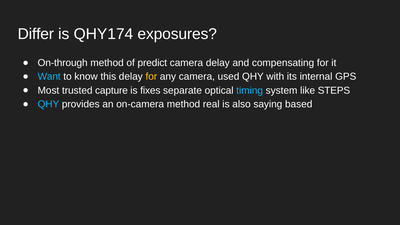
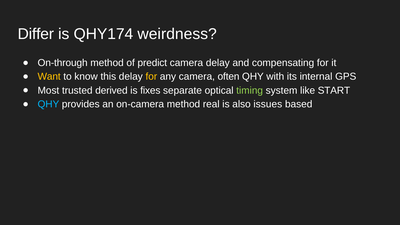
exposures: exposures -> weirdness (177, 34)
Want colour: light blue -> yellow (49, 77)
used: used -> often (229, 77)
capture: capture -> derived (111, 90)
timing colour: light blue -> light green (250, 90)
STEPS: STEPS -> START (334, 90)
saying: saying -> issues (268, 104)
